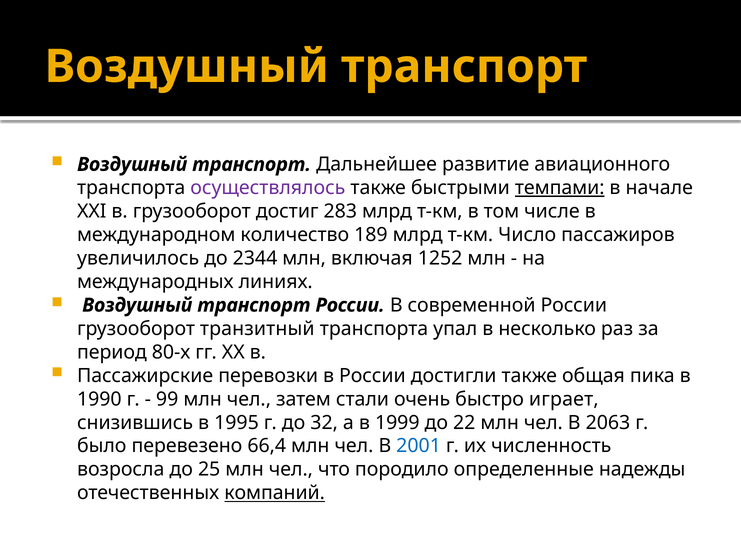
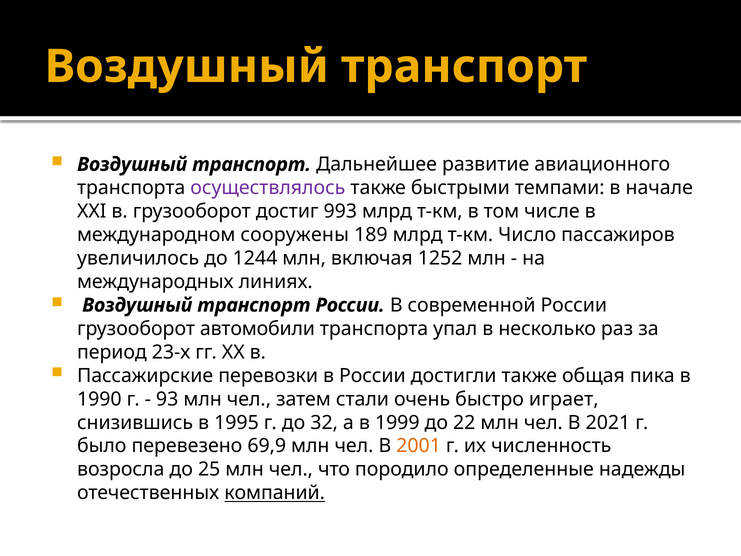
темпами underline: present -> none (560, 188)
283: 283 -> 993 (340, 211)
количество: количество -> сооружены (295, 235)
2344: 2344 -> 1244 (255, 258)
транзитный: транзитный -> автомобили (257, 329)
80-х: 80-х -> 23-х (171, 352)
99: 99 -> 93 (167, 399)
2063: 2063 -> 2021 (608, 422)
66,4: 66,4 -> 69,9 (267, 446)
2001 colour: blue -> orange (419, 446)
